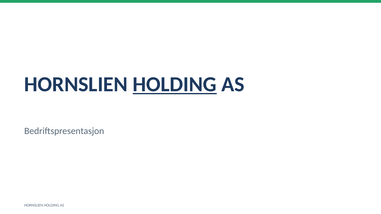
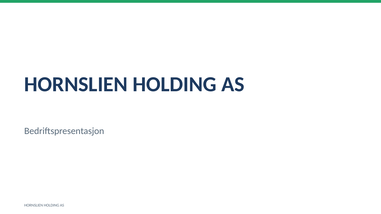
HOLDING underline: present -> none (175, 85)
